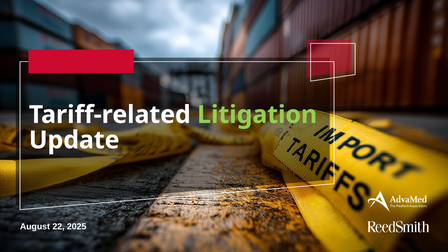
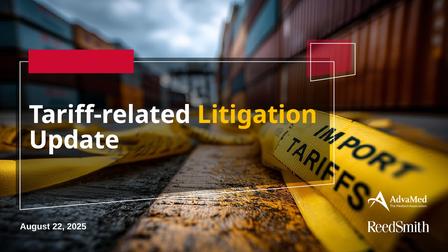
Litigation colour: light green -> yellow (257, 115)
